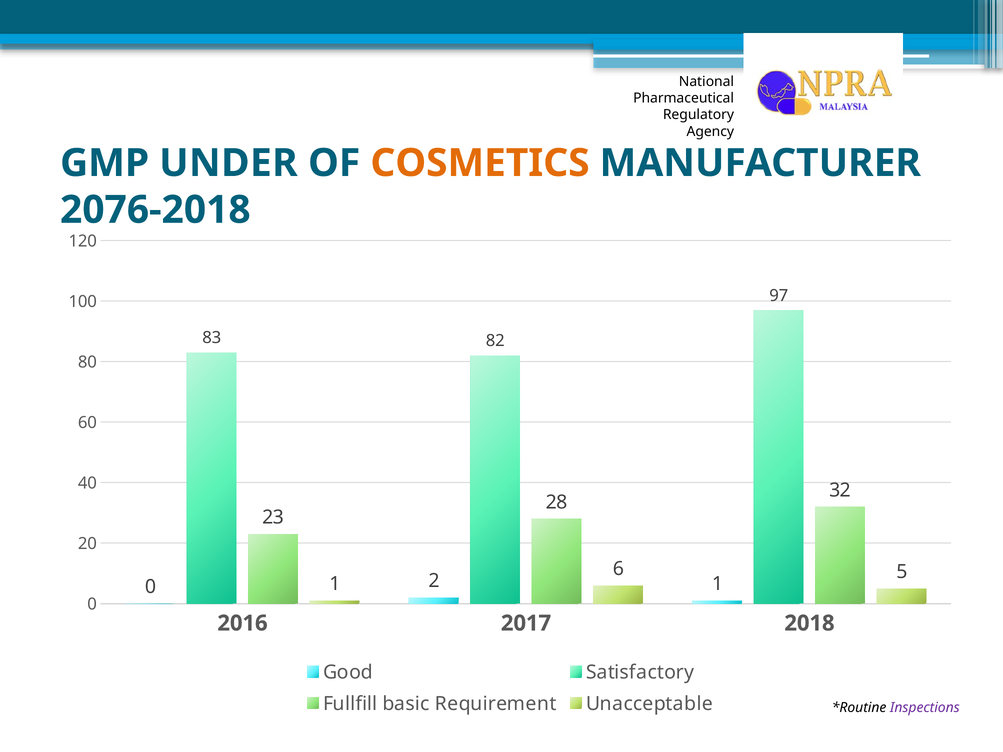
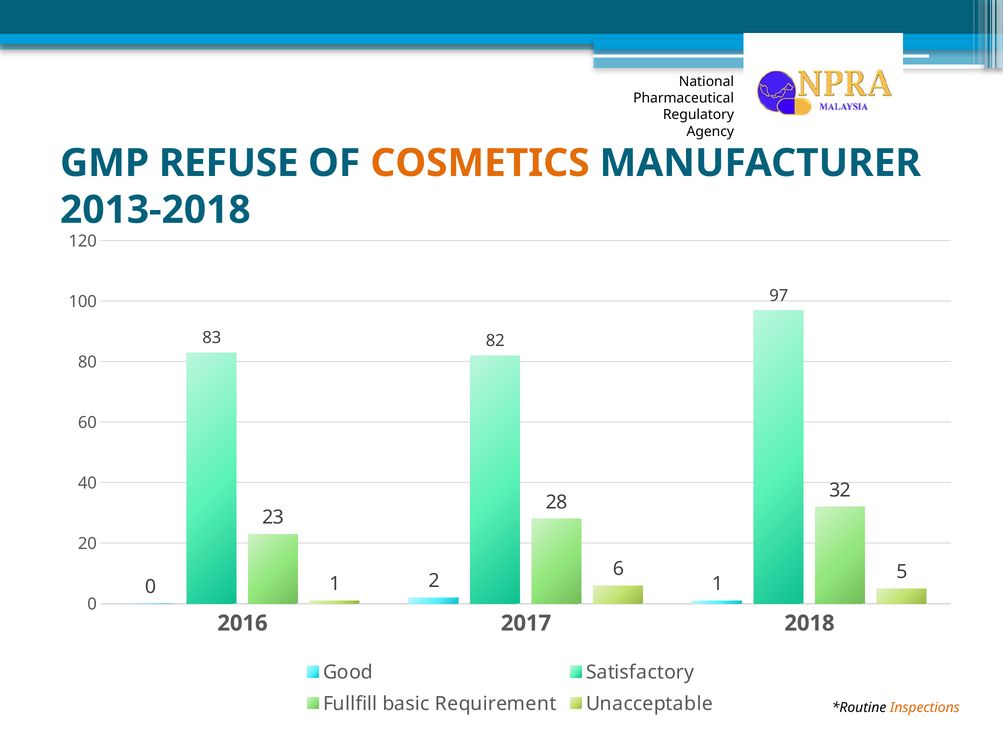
UNDER: UNDER -> REFUSE (229, 163)
2076-2018: 2076-2018 -> 2013-2018 (155, 210)
Inspections colour: purple -> orange (925, 708)
